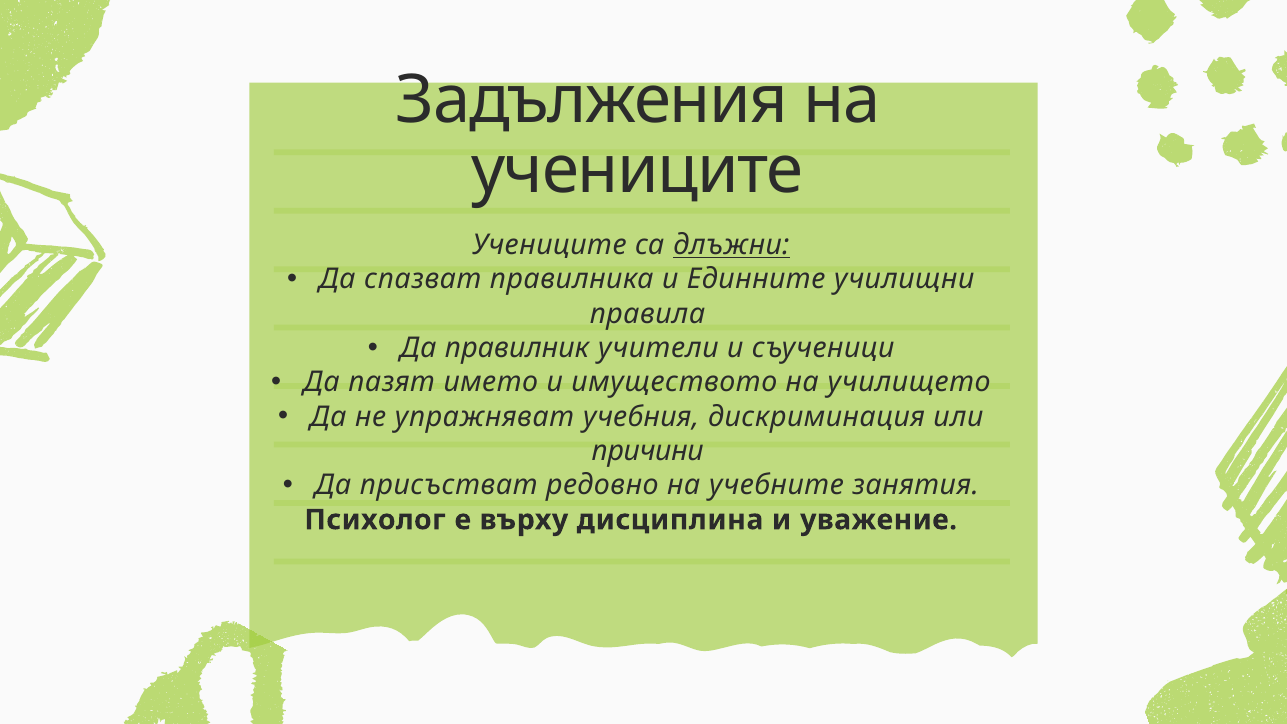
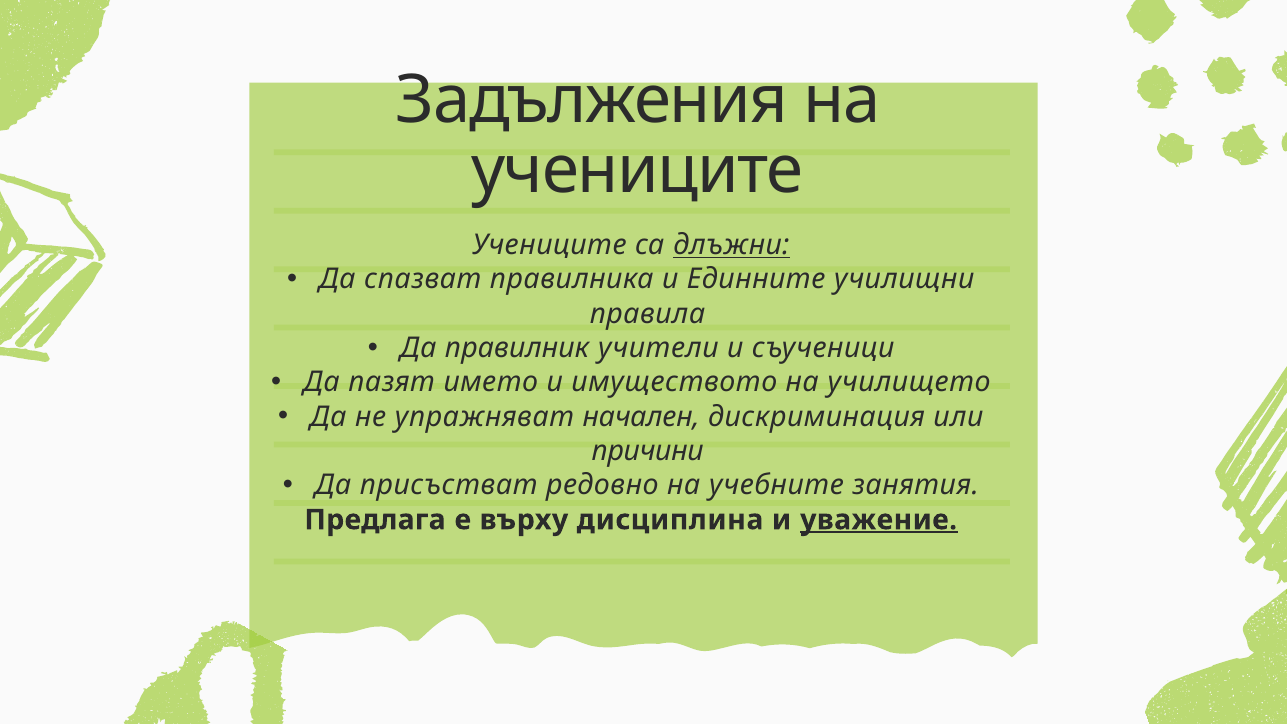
учебния: учебния -> начален (641, 417)
Психолог: Психолог -> Предлага (375, 520)
уважение underline: none -> present (879, 520)
